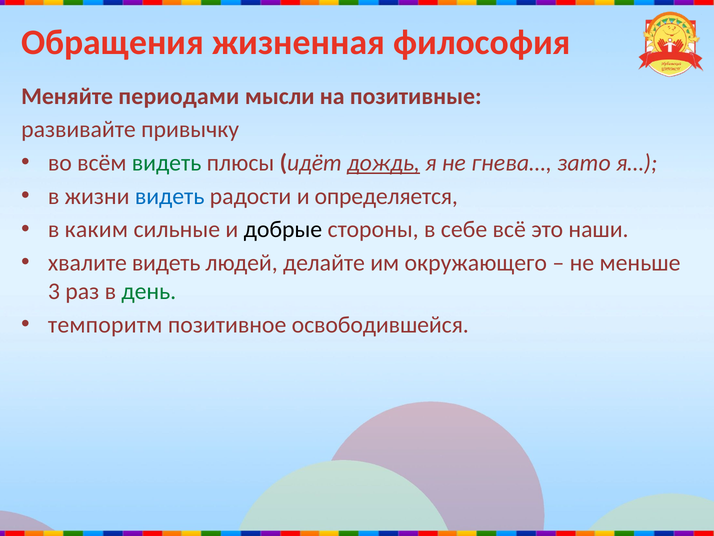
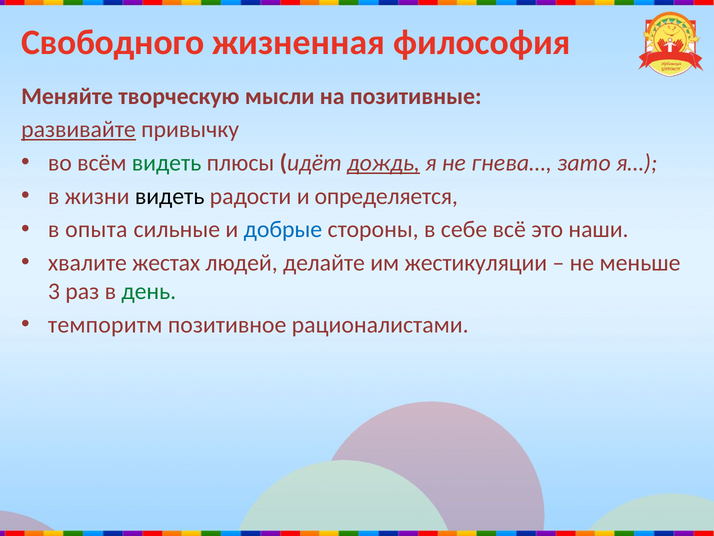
Обращения: Обращения -> Свободного (113, 42)
периодами: периодами -> творческую (179, 96)
развивайте underline: none -> present (78, 129)
видеть colour: blue -> black (170, 196)
каким: каким -> опыта (96, 229)
добрые colour: black -> blue (283, 229)
хвалите видеть: видеть -> жестах (166, 263)
окружающего: окружающего -> жестикуляции (476, 263)
освободившейся: освободившейся -> рационалистами (380, 325)
